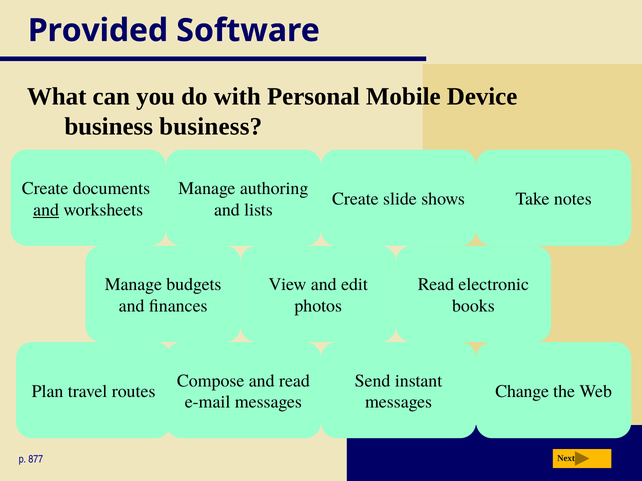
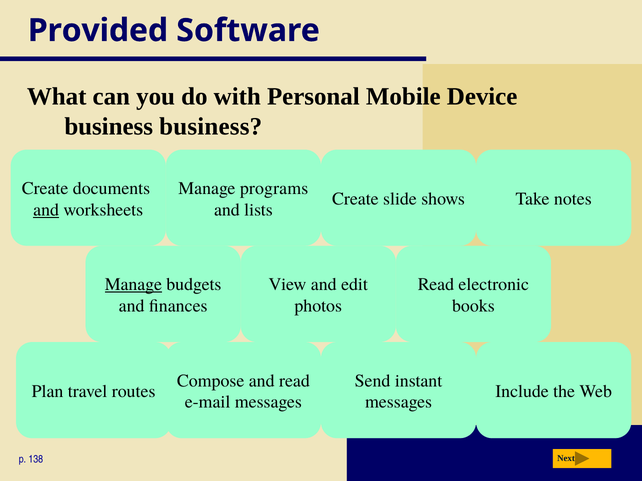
authoring: authoring -> programs (274, 188)
Manage underline: none -> present (133, 285)
Change: Change -> Include (522, 392)
877: 877 -> 138 (36, 460)
